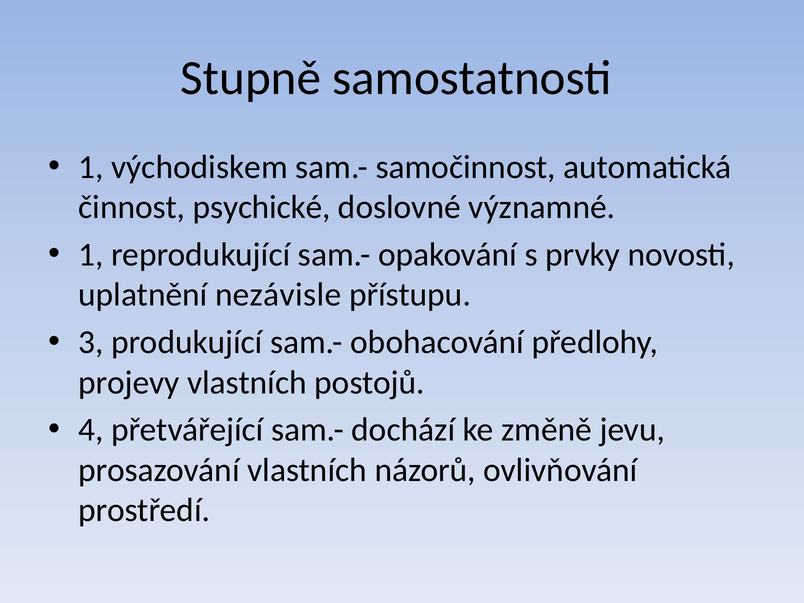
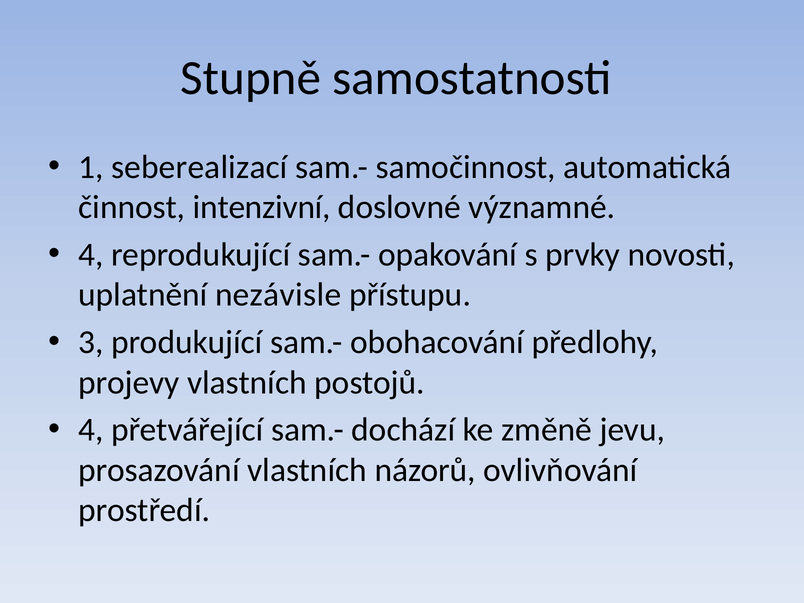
východiskem: východiskem -> seberealizací (199, 167)
psychické: psychické -> intenzivní (262, 207)
1: 1 -> 4 (91, 255)
